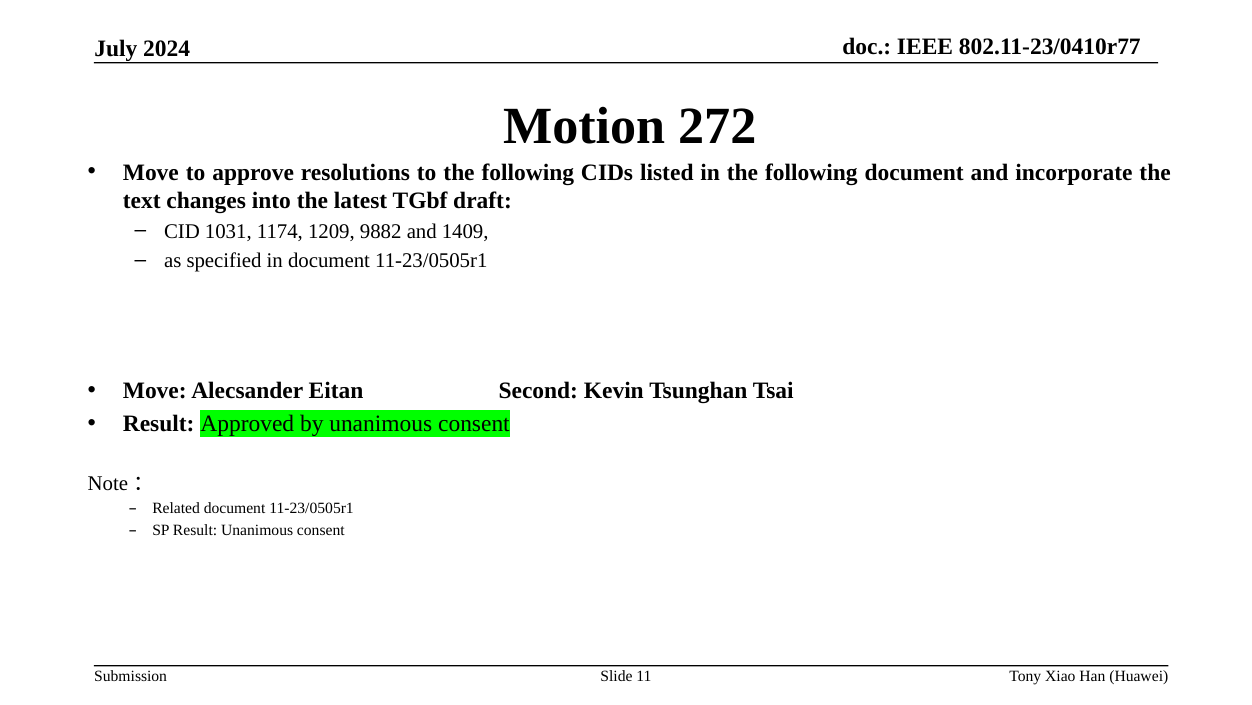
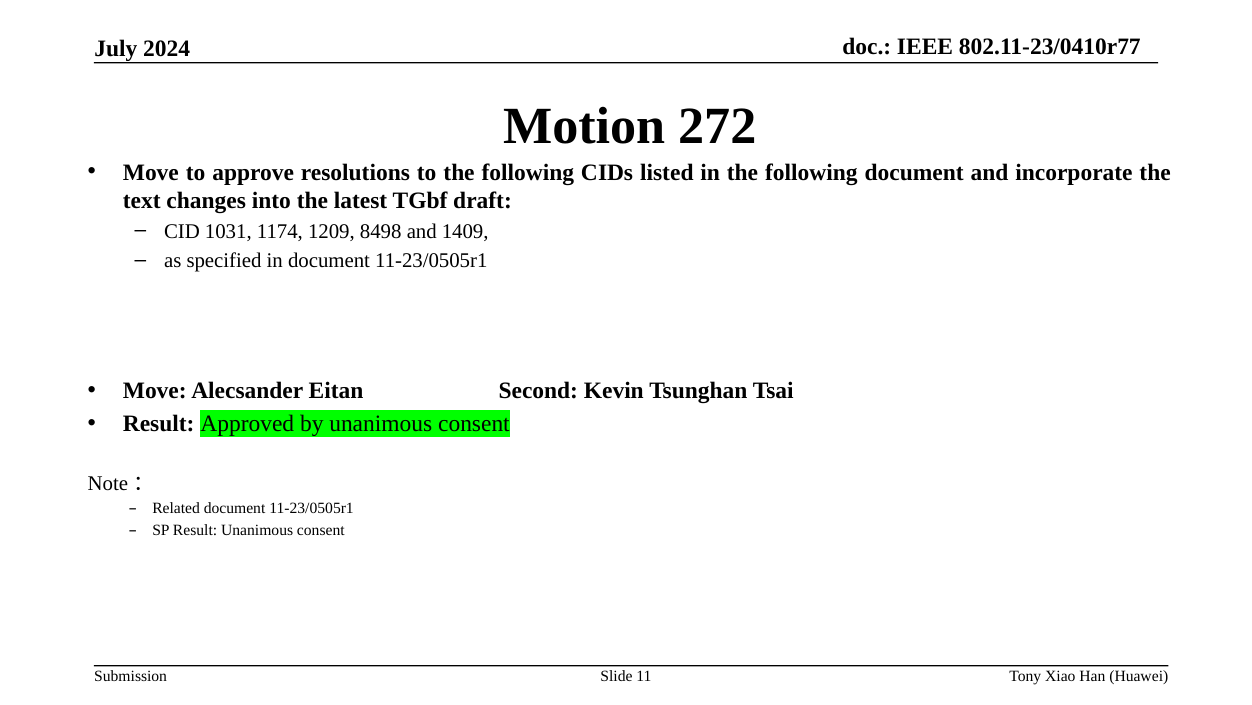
9882: 9882 -> 8498 (381, 231)
